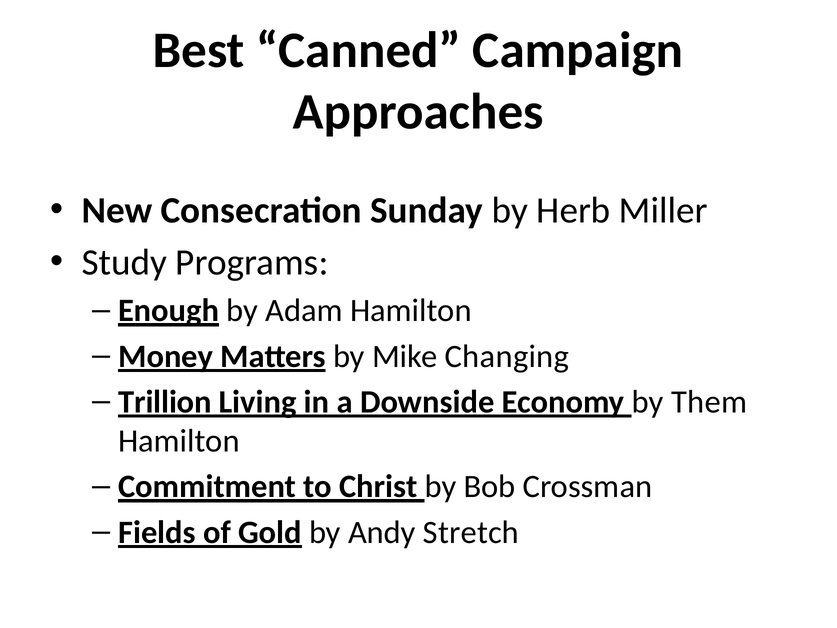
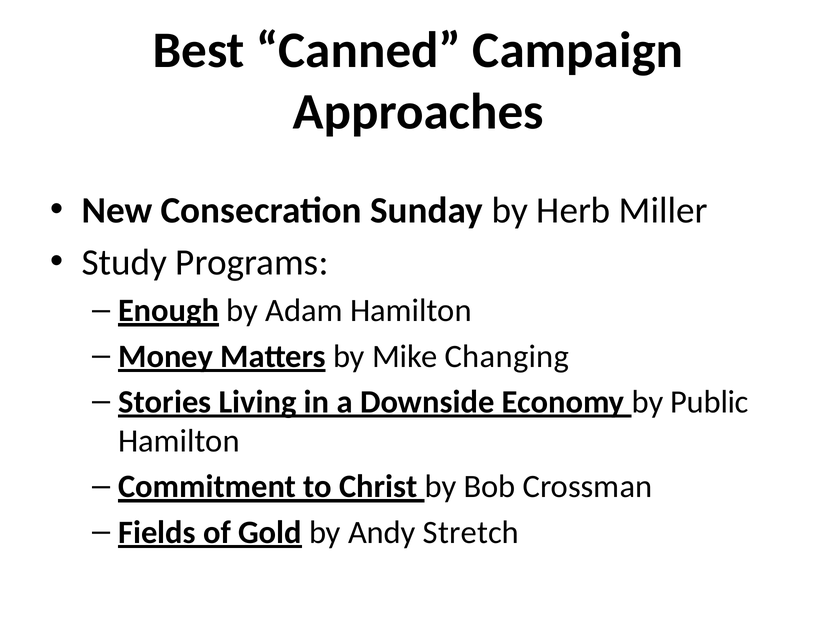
Trillion: Trillion -> Stories (165, 402)
Them: Them -> Public (709, 402)
